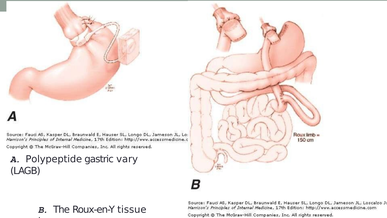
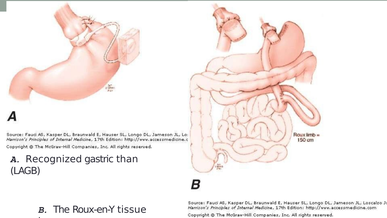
Polypeptide: Polypeptide -> Recognized (54, 159)
vary: vary -> than (127, 159)
